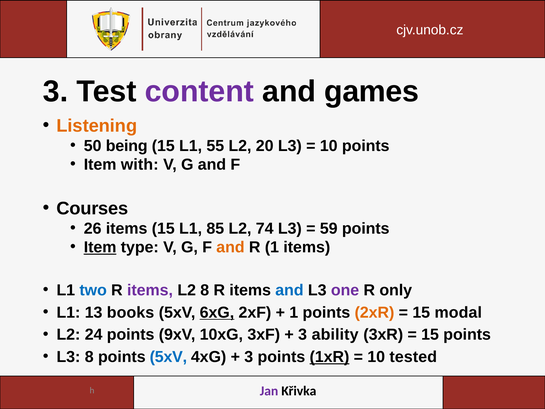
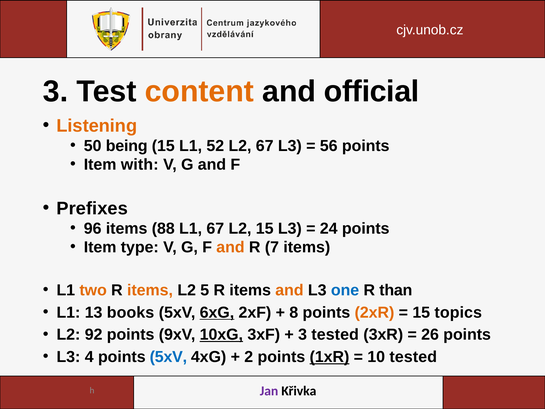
content colour: purple -> orange (199, 92)
games: games -> official (372, 92)
55: 55 -> 52 (215, 146)
L2 20: 20 -> 67 (265, 146)
10: 10 -> 56 (329, 146)
Courses: Courses -> Prefixes (92, 208)
26: 26 -> 96 (93, 228)
items 15: 15 -> 88 (163, 228)
L1 85: 85 -> 67 (215, 228)
L2 74: 74 -> 15 (265, 228)
59: 59 -> 24 (329, 228)
Item underline: present -> none (100, 247)
R 1: 1 -> 7 (272, 247)
two colour: blue -> orange (93, 290)
items colour: purple -> orange (150, 290)
L2 8: 8 -> 5 (205, 290)
and colour: blue -> orange (289, 290)
one colour: purple -> blue (345, 290)
only: only -> than (396, 290)
1: 1 -> 8 (294, 312)
modal: modal -> topics (458, 312)
24: 24 -> 92 (94, 335)
10xG underline: none -> present (221, 335)
3 ability: ability -> tested (335, 335)
15: 15 -> 26 (430, 335)
L3 8: 8 -> 4 (89, 357)
3: 3 -> 2 (249, 357)
